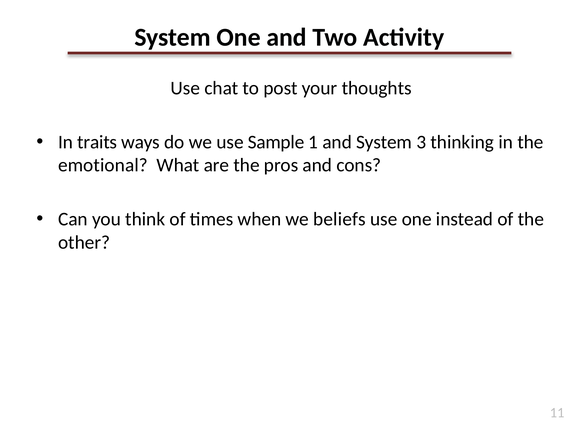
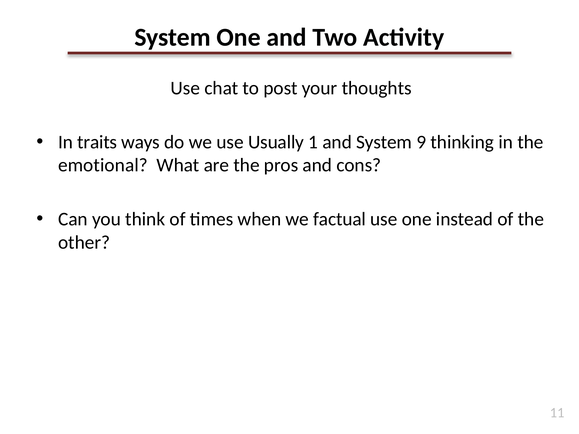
Sample: Sample -> Usually (276, 142)
3: 3 -> 9 (421, 142)
beliefs: beliefs -> factual (340, 219)
